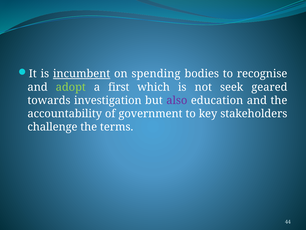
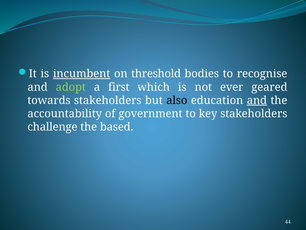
spending: spending -> threshold (156, 74)
seek: seek -> ever (232, 87)
towards investigation: investigation -> stakeholders (108, 100)
also colour: purple -> black (177, 100)
and underline: none -> present (257, 100)
terms: terms -> based (117, 127)
